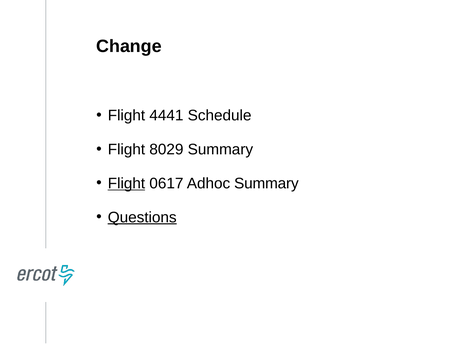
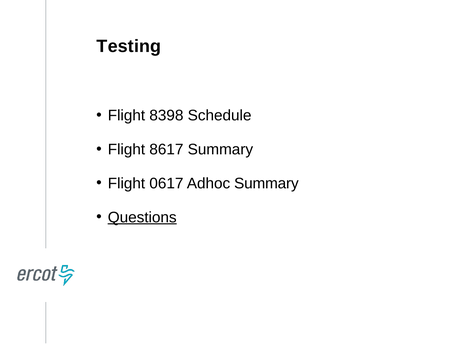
Change: Change -> Testing (129, 46)
4441: 4441 -> 8398 (166, 116)
8029: 8029 -> 8617 (166, 150)
Flight underline: present -> none (126, 184)
